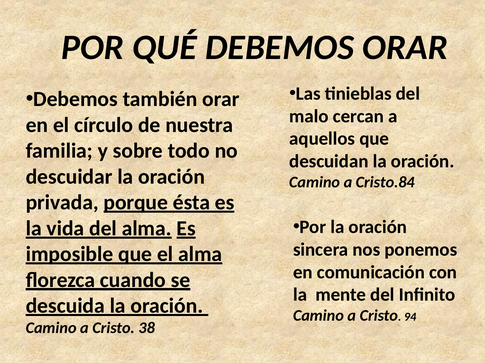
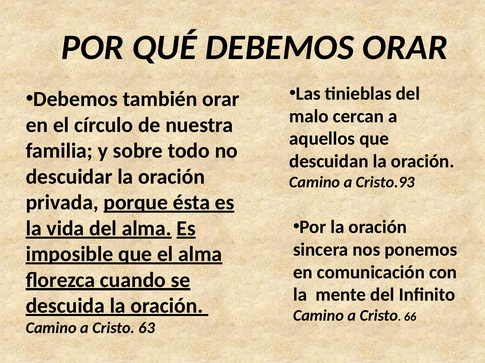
Cristo.84: Cristo.84 -> Cristo.93 (385, 183)
94: 94 -> 66 (410, 318)
38: 38 -> 63 (147, 329)
